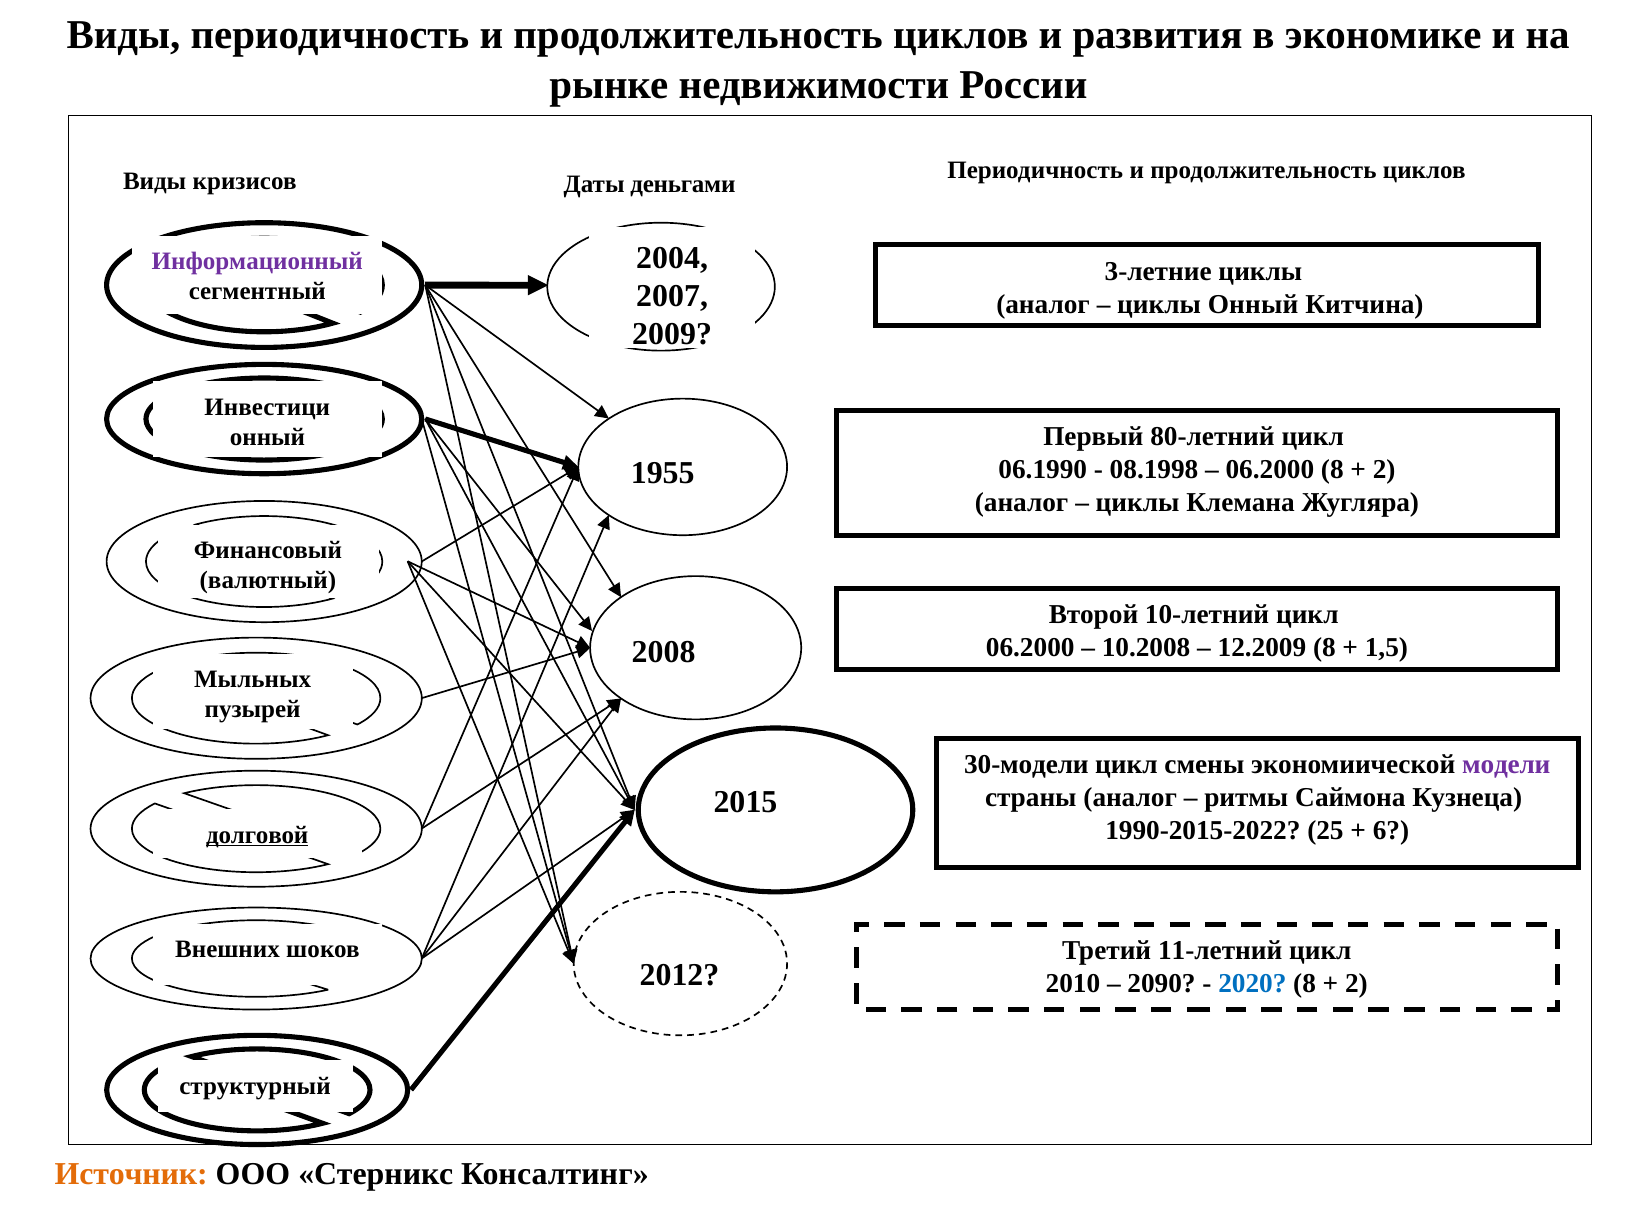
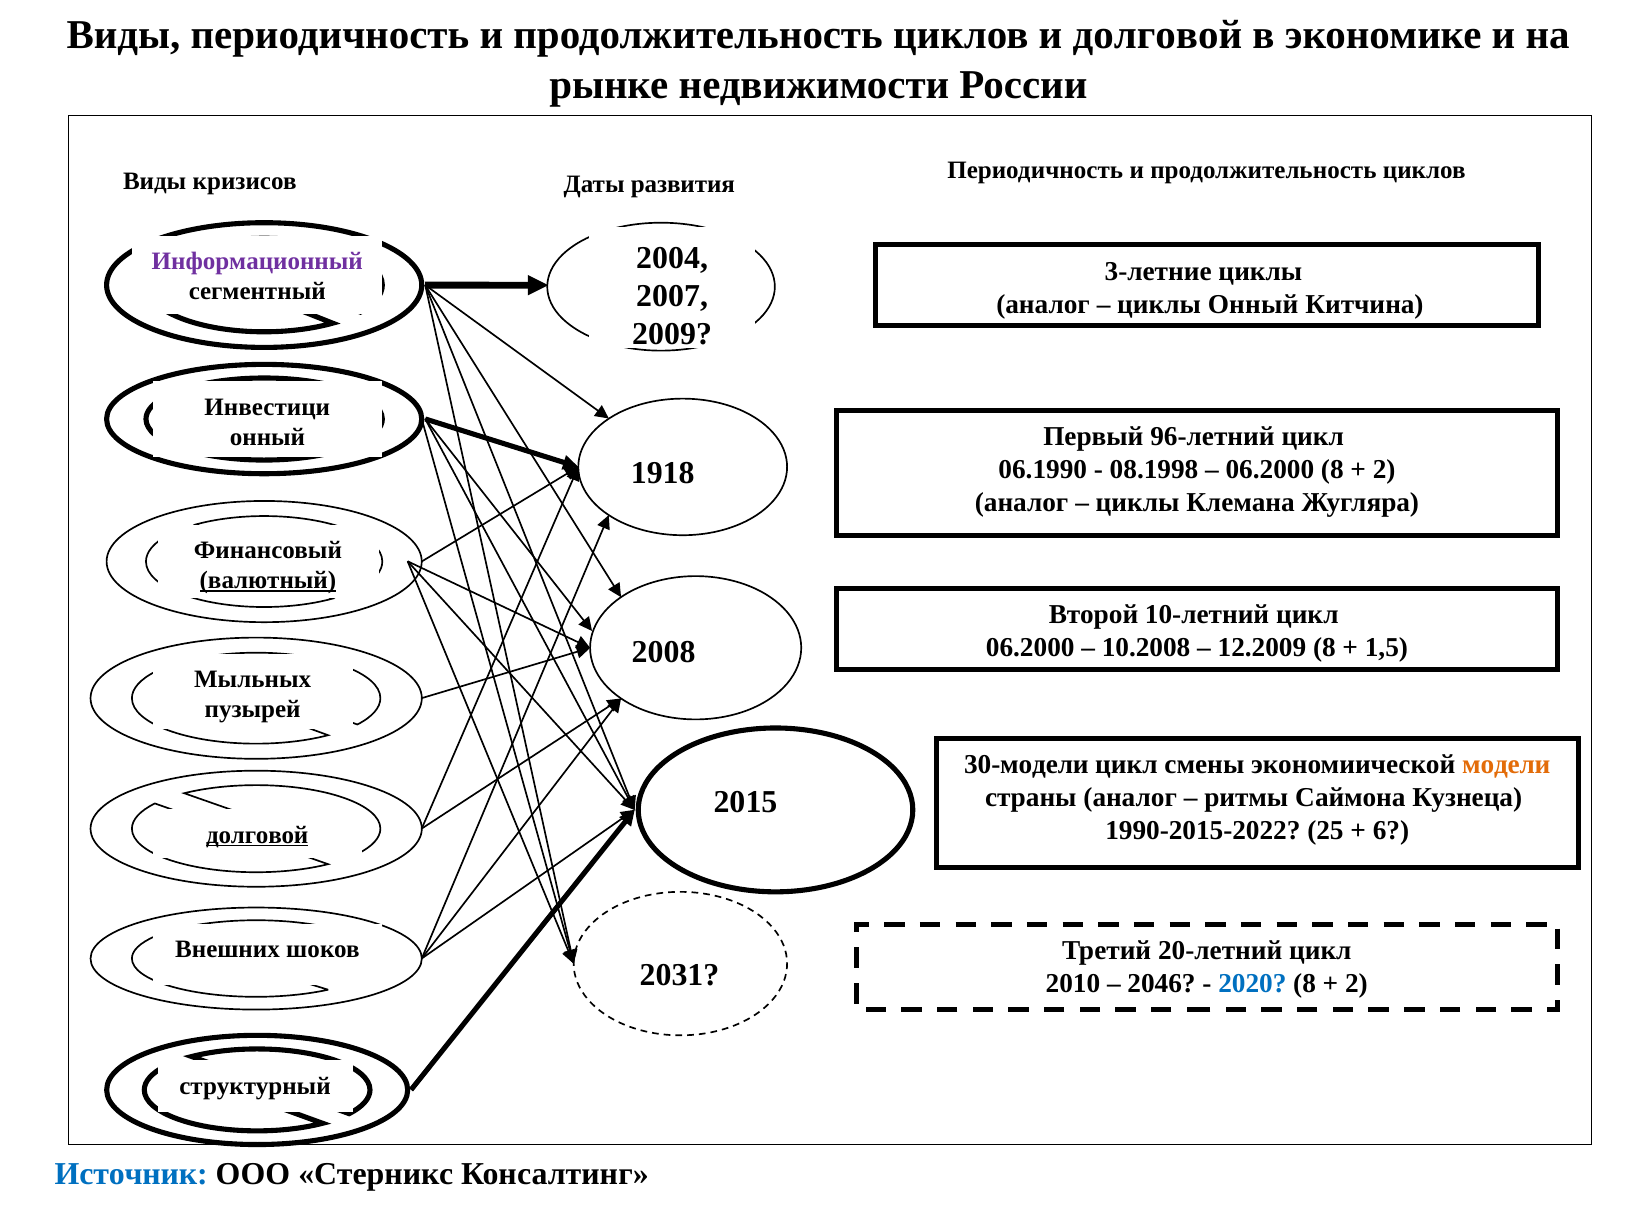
и развития: развития -> долговой (1157, 35)
деньгами: деньгами -> развития (683, 185)
80-летний: 80-летний -> 96-летний (1212, 437)
1955: 1955 -> 1918 (663, 473)
валютный underline: none -> present (268, 581)
модели colour: purple -> orange (1506, 765)
11-летний: 11-летний -> 20-летний (1220, 951)
2012: 2012 -> 2031 (679, 975)
2090: 2090 -> 2046 (1162, 984)
Источник colour: orange -> blue (131, 1174)
